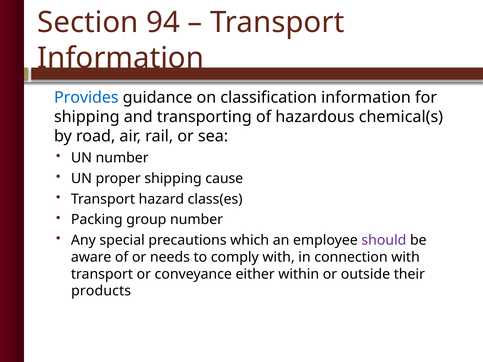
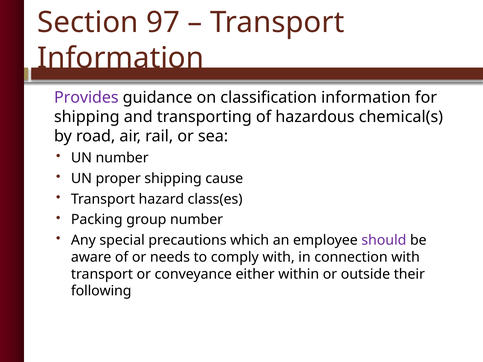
94: 94 -> 97 (163, 23)
Provides colour: blue -> purple (86, 98)
products: products -> following (101, 291)
